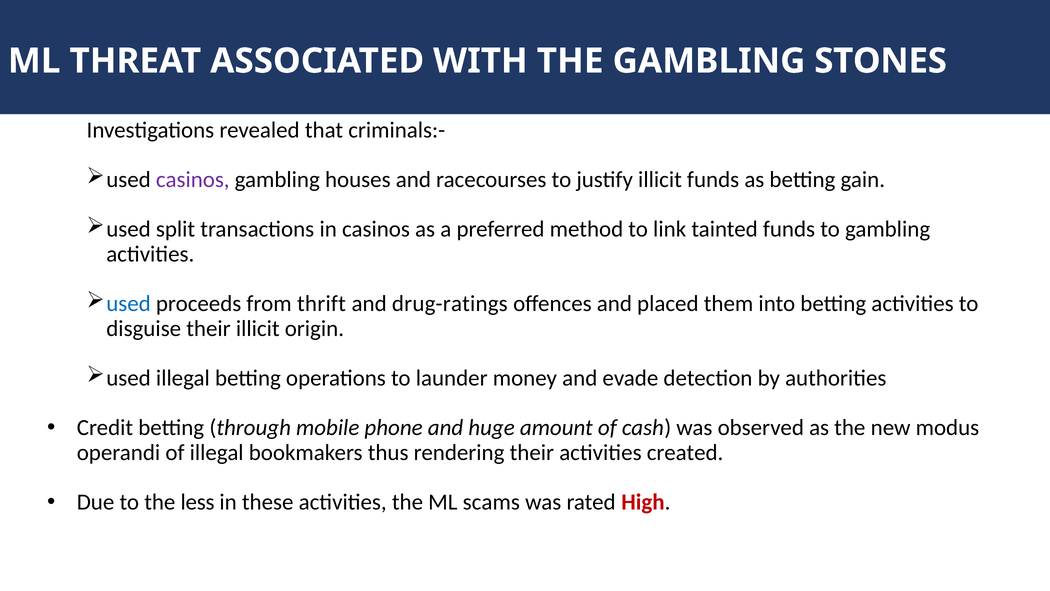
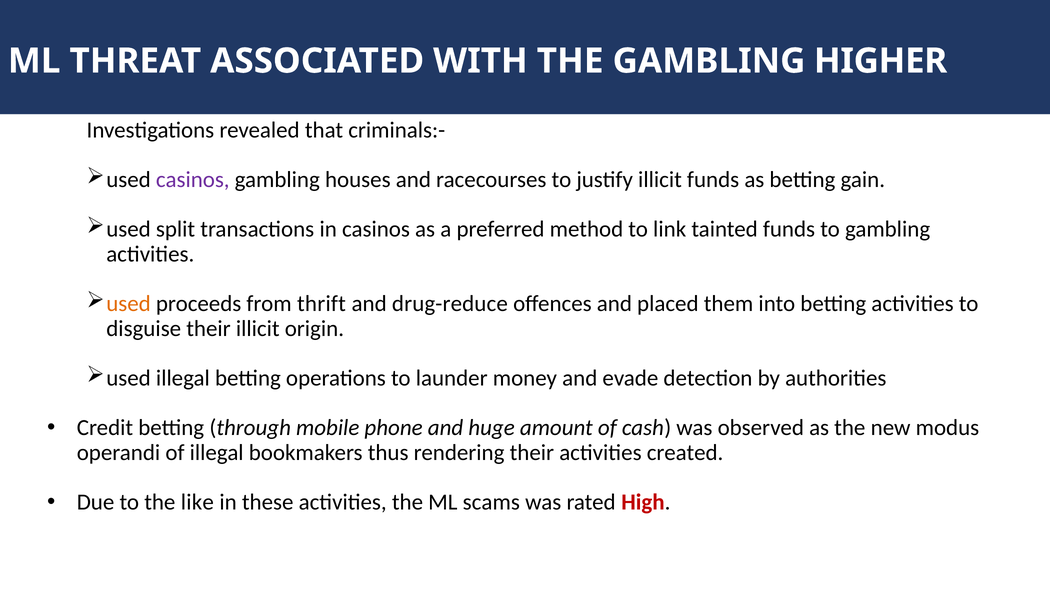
STONES: STONES -> HIGHER (881, 61)
used colour: blue -> orange (129, 304)
drug-ratings: drug-ratings -> drug-reduce (450, 304)
less: less -> like (197, 502)
